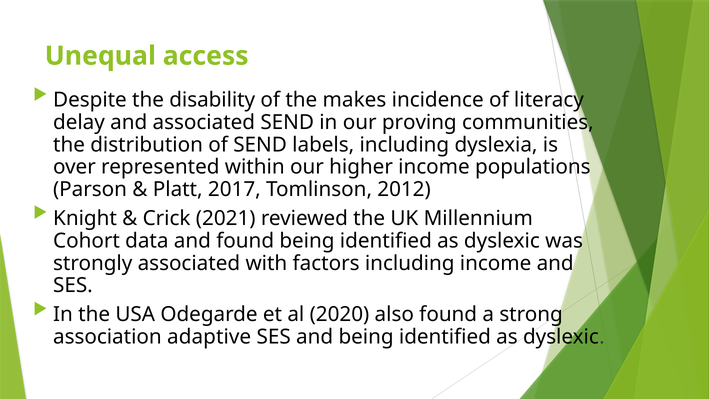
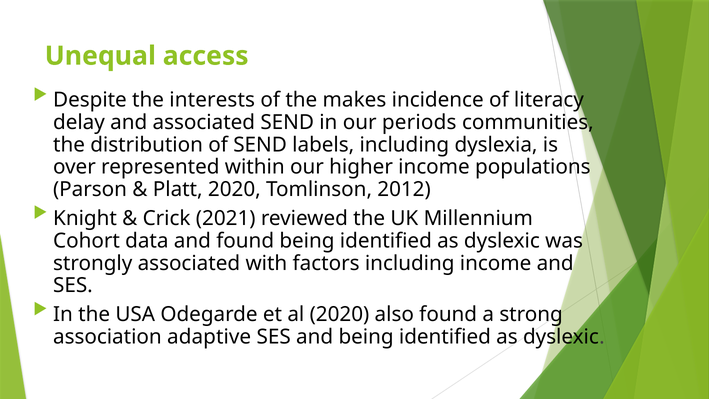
disability: disability -> interests (212, 100)
proving: proving -> periods (419, 122)
Platt 2017: 2017 -> 2020 (234, 189)
